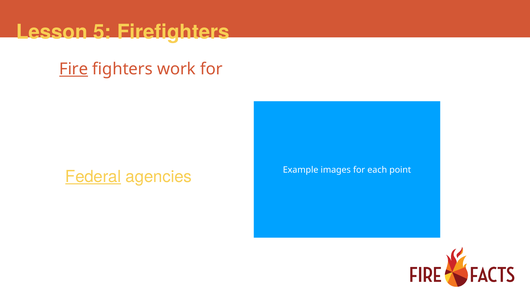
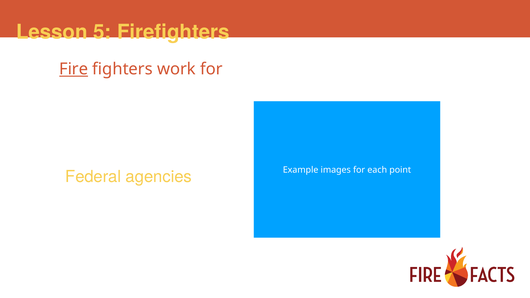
Federal underline: present -> none (93, 177)
